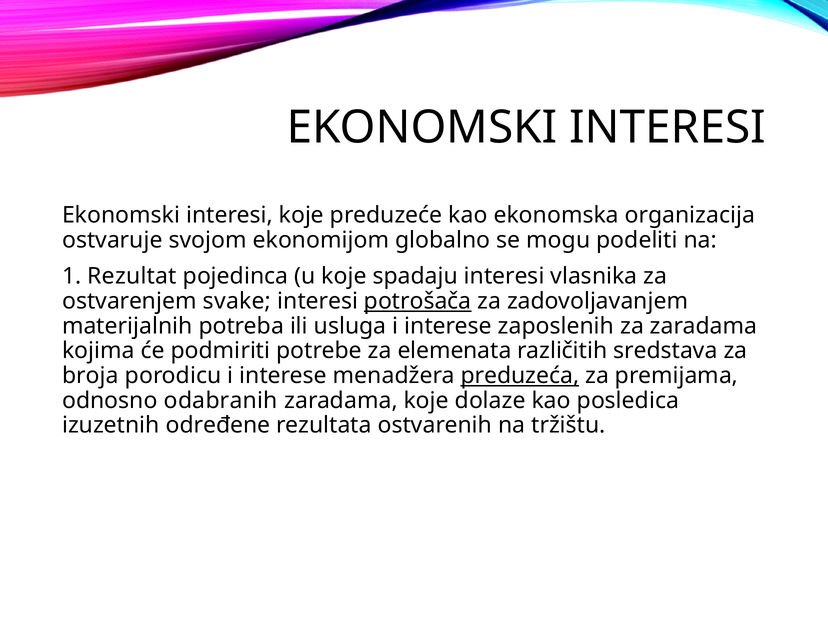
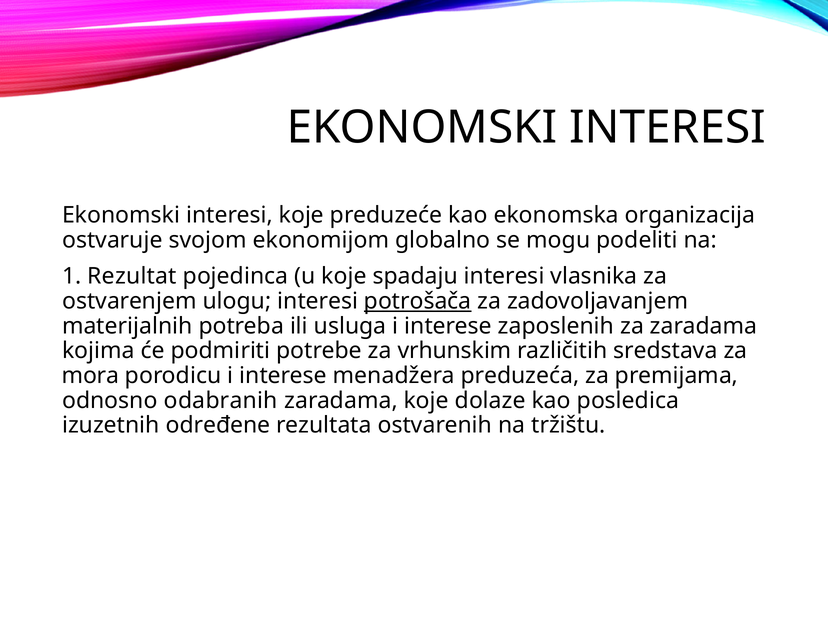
svake: svake -> ulogu (237, 301)
elemenata: elemenata -> vrhunskim (454, 351)
broja: broja -> mora (91, 376)
preduzeća underline: present -> none (520, 376)
